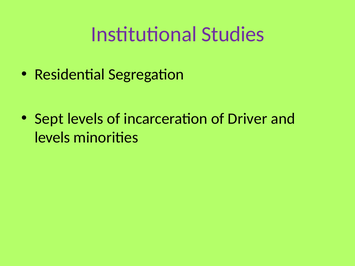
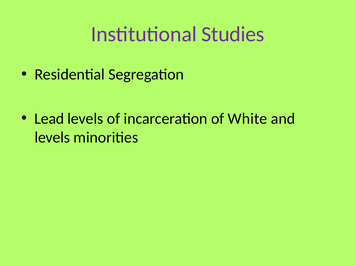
Sept: Sept -> Lead (49, 119)
Driver: Driver -> White (247, 119)
